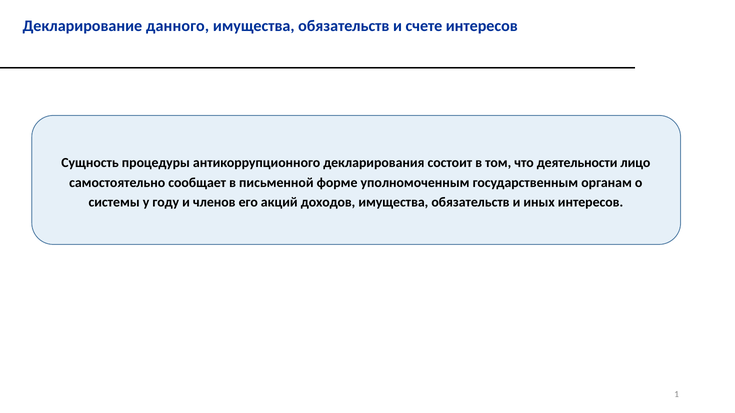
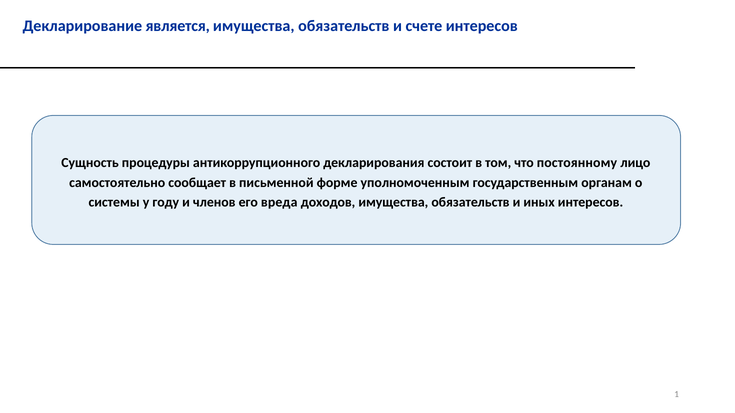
данного: данного -> является (178, 26)
деятельности: деятельности -> постоянному (577, 163)
акций: акций -> вреда (279, 203)
